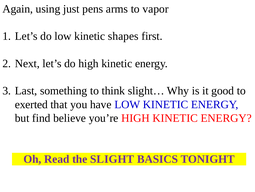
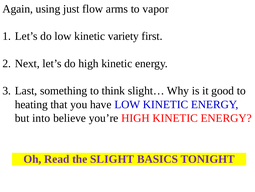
pens: pens -> flow (93, 9)
shapes: shapes -> variety (123, 36)
exerted: exerted -> heating (31, 104)
find: find -> into (41, 118)
